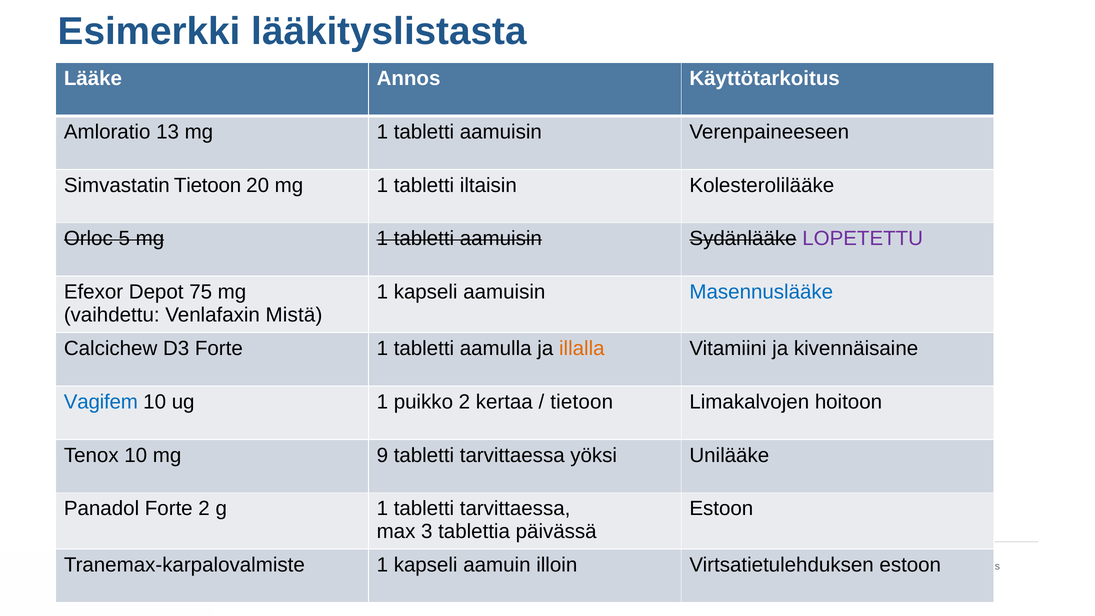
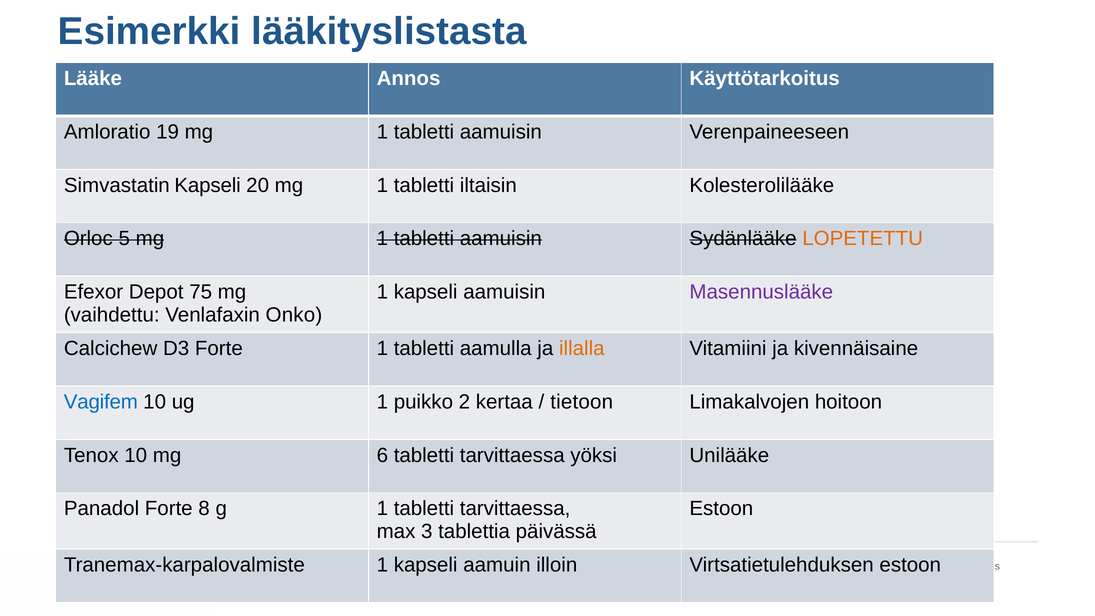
13: 13 -> 19 (168, 132)
Simvastatin Tietoon: Tietoon -> Kapseli (208, 185)
LOPETETTU colour: purple -> orange (863, 239)
Masennuslääke colour: blue -> purple (761, 292)
Mistä: Mistä -> Onko (294, 315)
9: 9 -> 6 (382, 455)
Forte 2: 2 -> 8 (204, 509)
